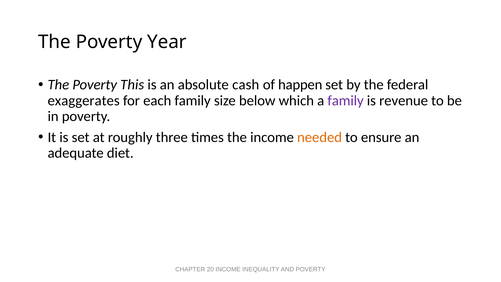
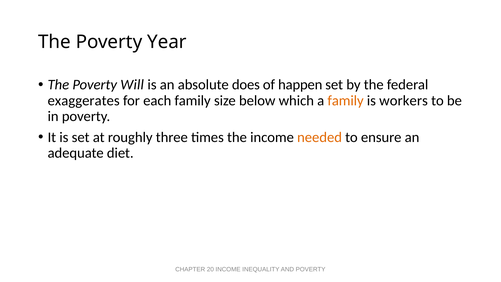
This: This -> Will (132, 85)
cash: cash -> does (246, 85)
family colour: purple -> orange (346, 100)
revenue: revenue -> workers (404, 100)
